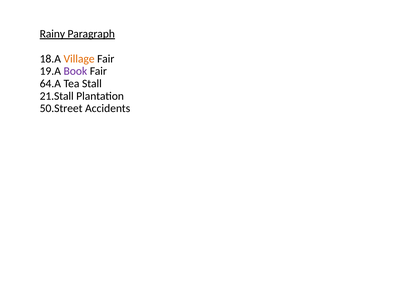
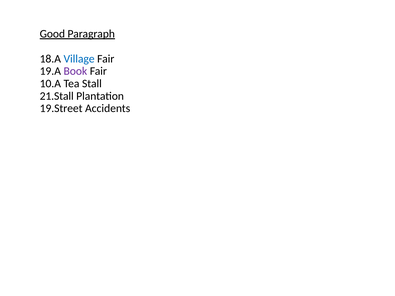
Rainy: Rainy -> Good (52, 34)
Village colour: orange -> blue (79, 59)
64.A: 64.A -> 10.A (50, 84)
50.Street: 50.Street -> 19.Street (61, 109)
